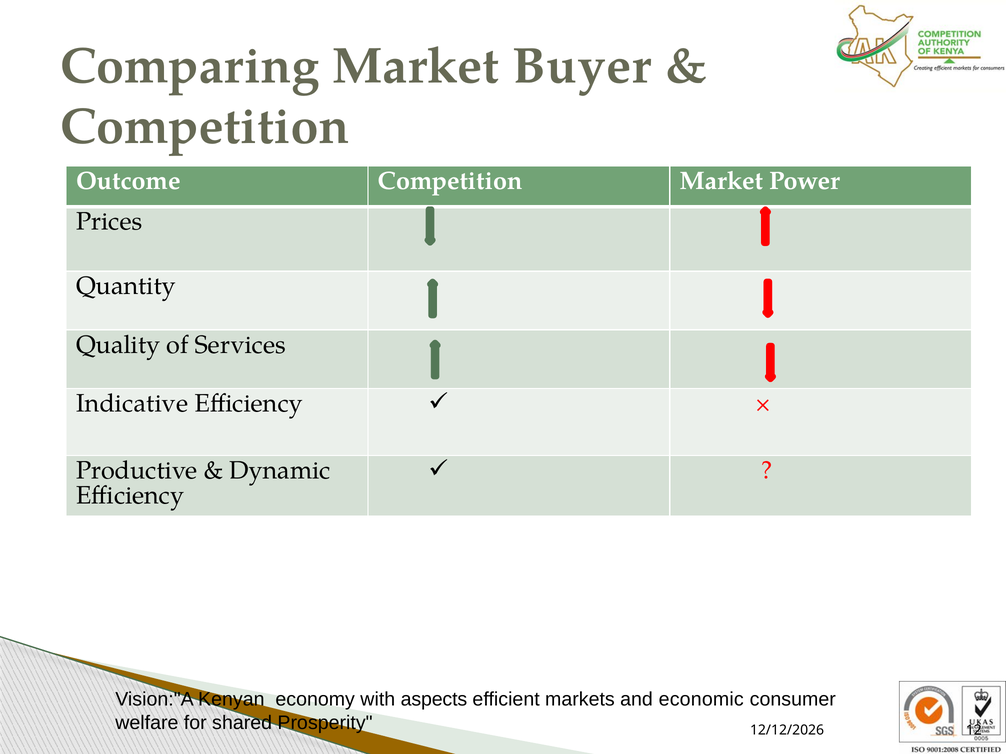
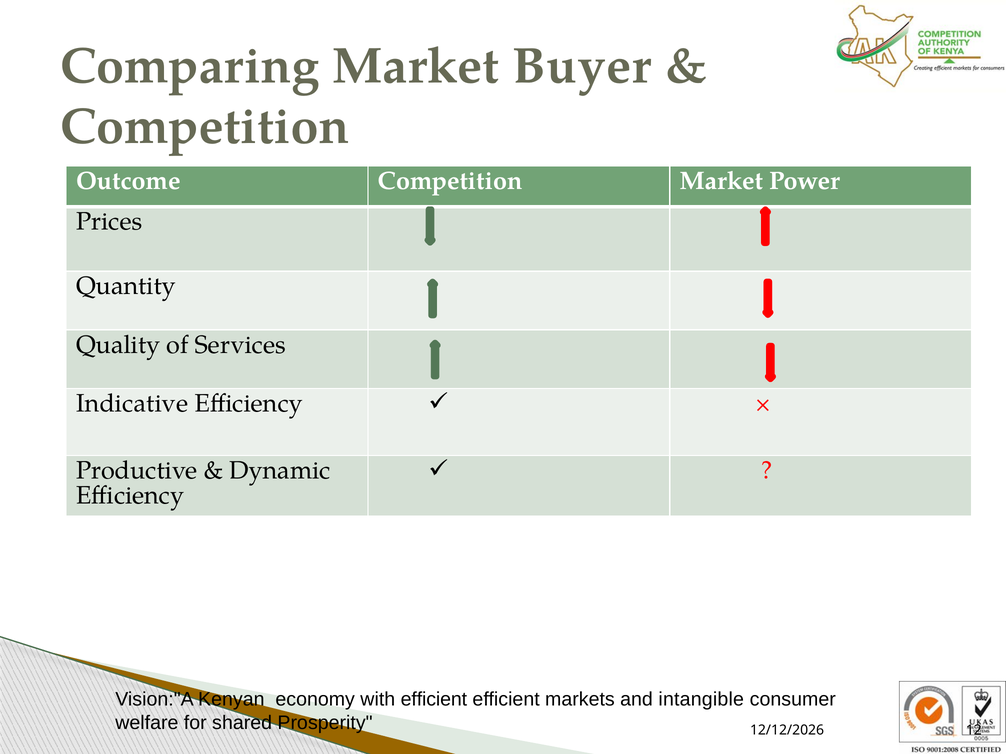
with aspects: aspects -> efficient (434, 700)
economic: economic -> intangible (701, 700)
